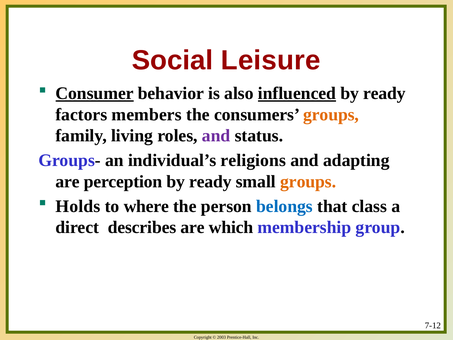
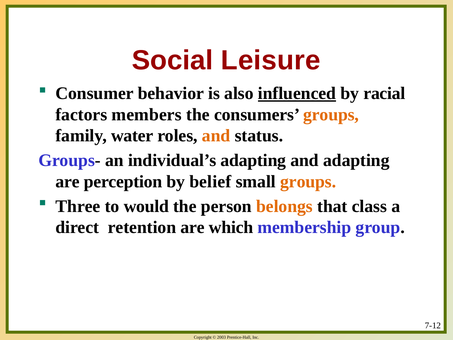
Consumer underline: present -> none (95, 93)
ready: ready -> racial (384, 93)
living: living -> water (132, 136)
and colour: purple -> orange (216, 136)
individual’s religions: religions -> adapting (253, 160)
ready: ready -> belief (210, 181)
Holds: Holds -> Three (78, 206)
where: where -> would (146, 206)
belongs colour: blue -> orange (284, 206)
describes: describes -> retention (142, 227)
